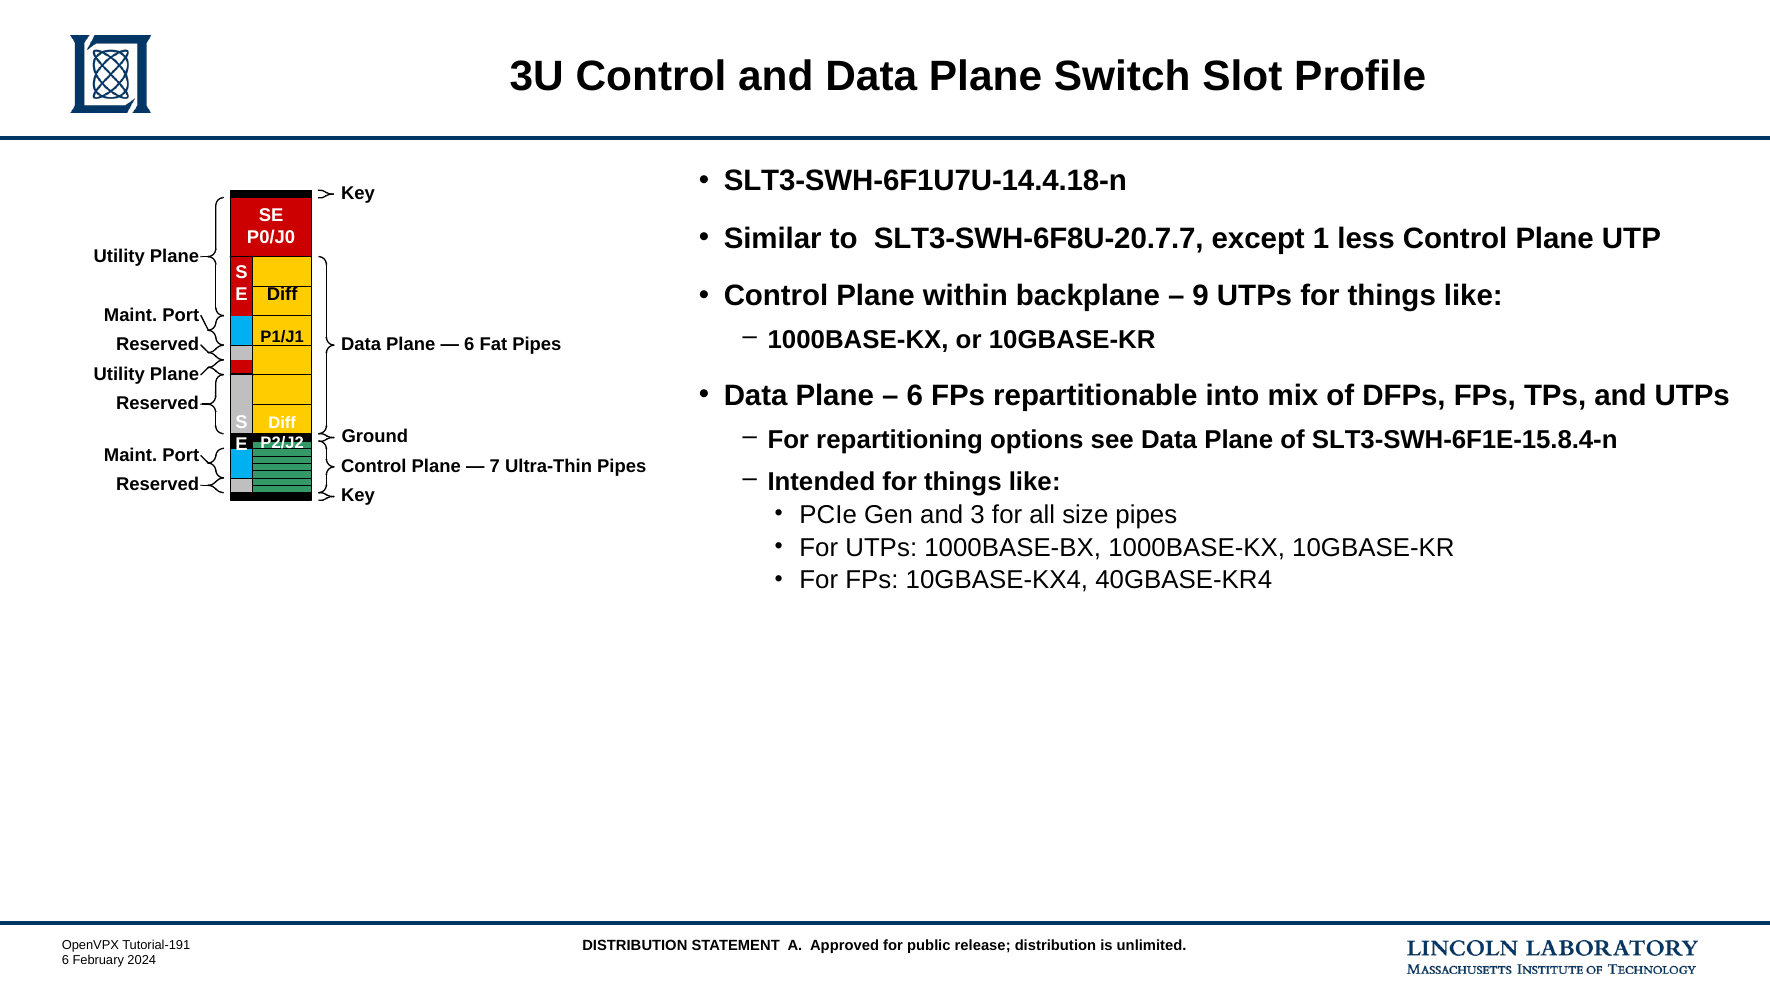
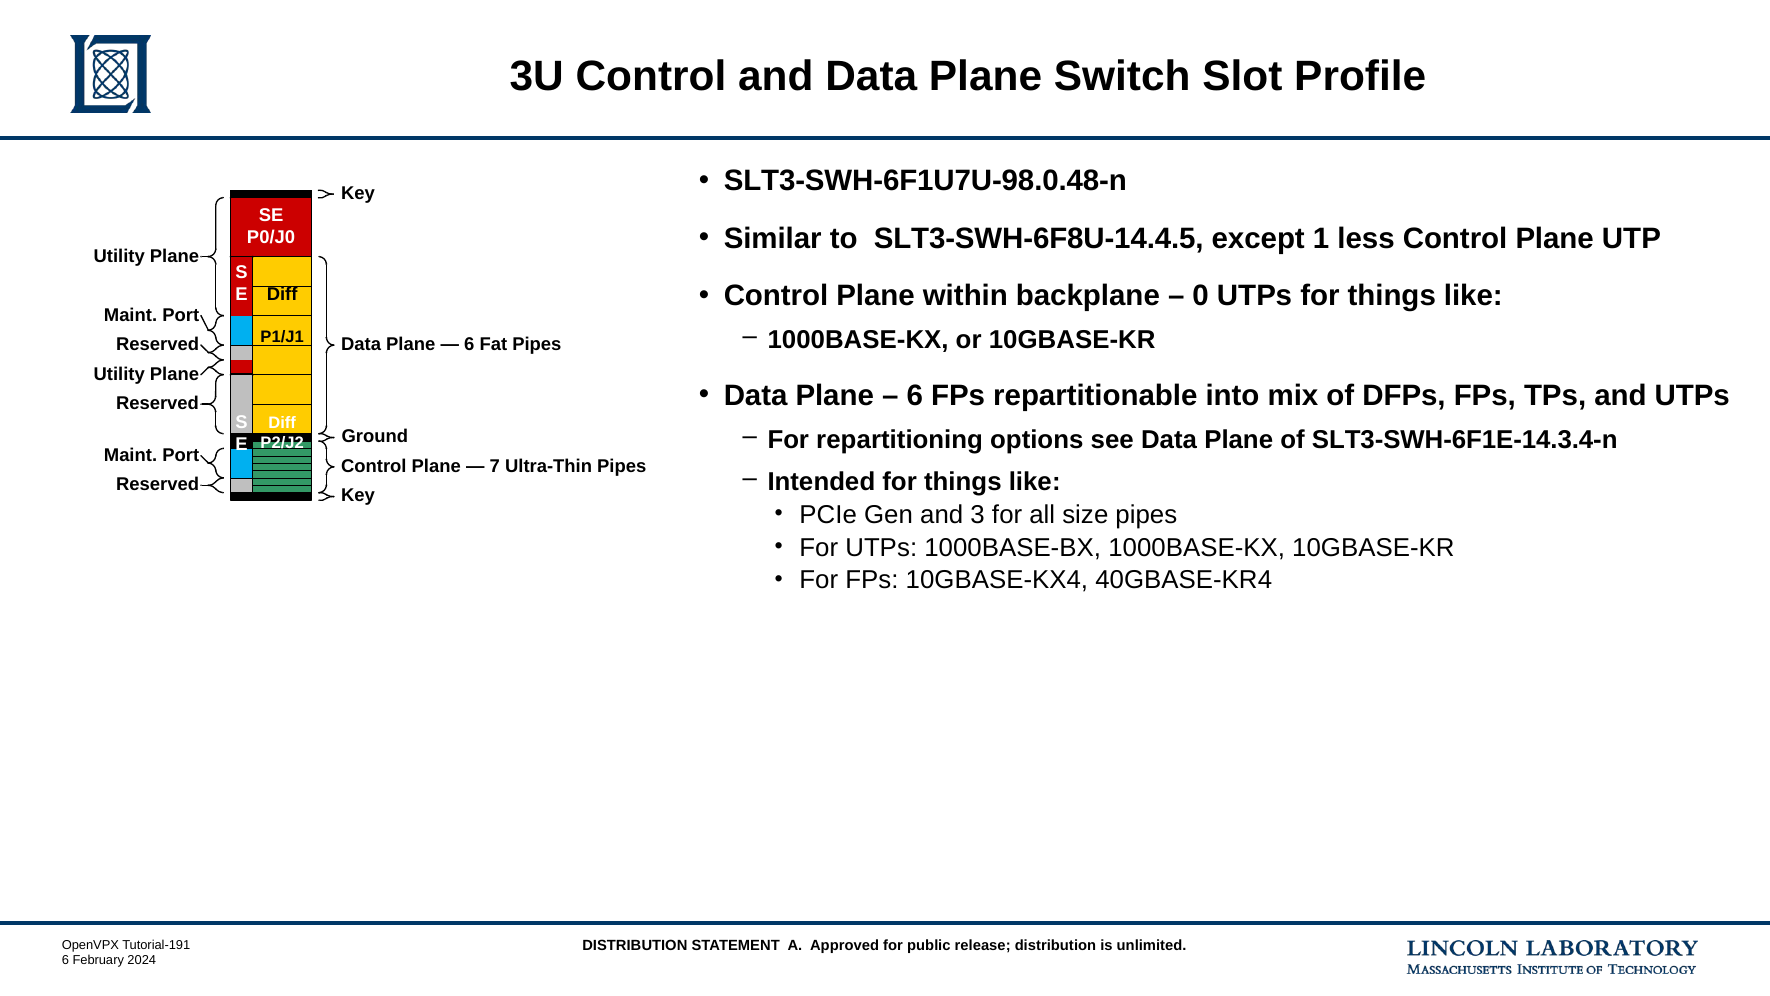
SLT3‑SWH‑6F1U7U-14.4.18-n: SLT3‑SWH‑6F1U7U-14.4.18-n -> SLT3‑SWH‑6F1U7U-98.0.48-n (925, 181)
SLT3‑SWH‑6F8U-20.7.7: SLT3‑SWH‑6F8U-20.7.7 -> SLT3‑SWH‑6F8U-14.4.5 (1039, 239)
9: 9 -> 0 (1201, 296)
SLT3‑SWH‑6F1E-15.8.4-n: SLT3‑SWH‑6F1E-15.8.4-n -> SLT3‑SWH‑6F1E-14.3.4-n (1465, 440)
